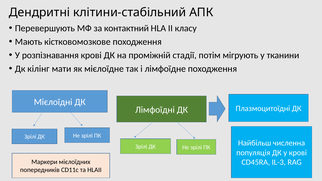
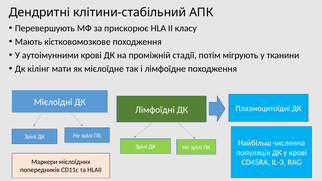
контактний: контактний -> прискорює (126, 28)
розпізнавання: розпізнавання -> аутоімунними (50, 55)
